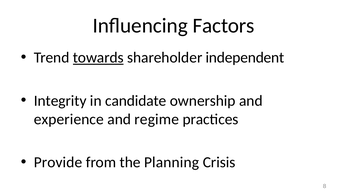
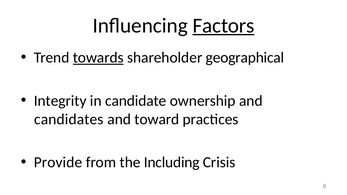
Factors underline: none -> present (224, 26)
independent: independent -> geographical (245, 58)
experience: experience -> candidates (69, 119)
regime: regime -> toward (157, 119)
Planning: Planning -> Including (172, 163)
